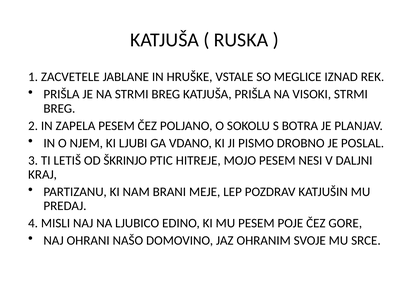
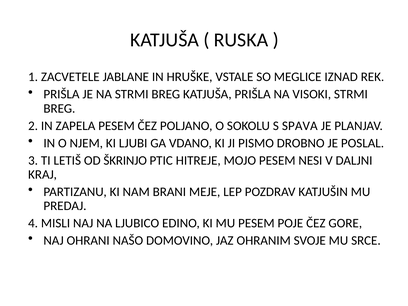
BOTRA: BOTRA -> SPAVA (300, 126)
